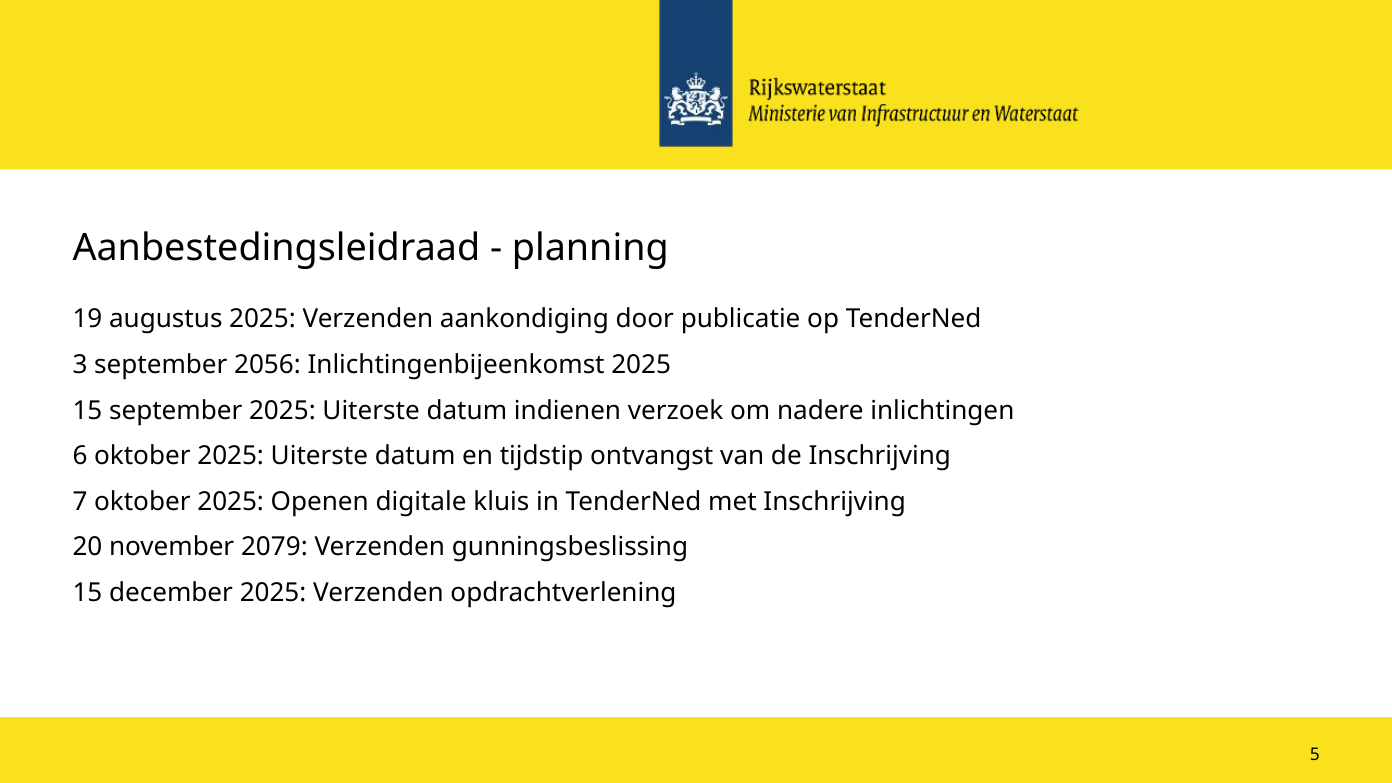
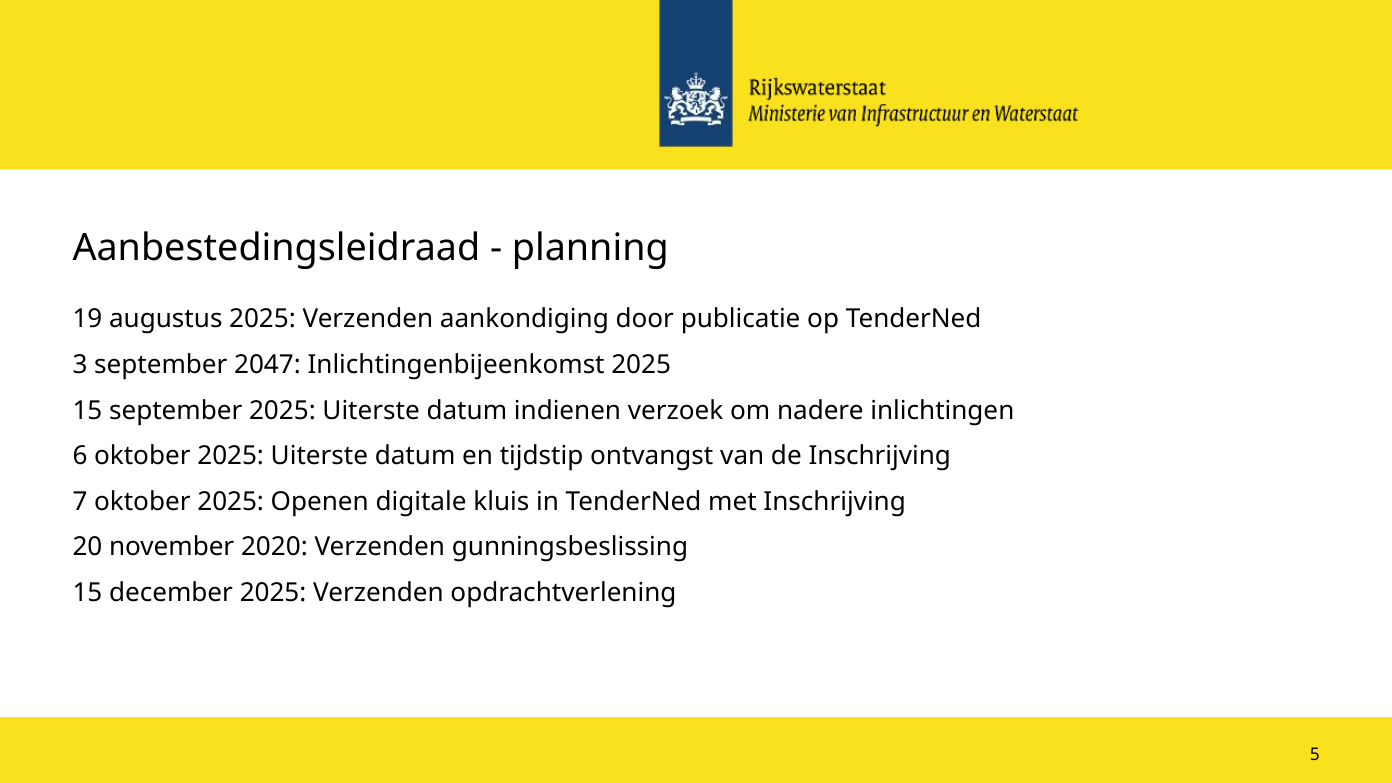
2056: 2056 -> 2047 (267, 365)
2079: 2079 -> 2020 (274, 547)
